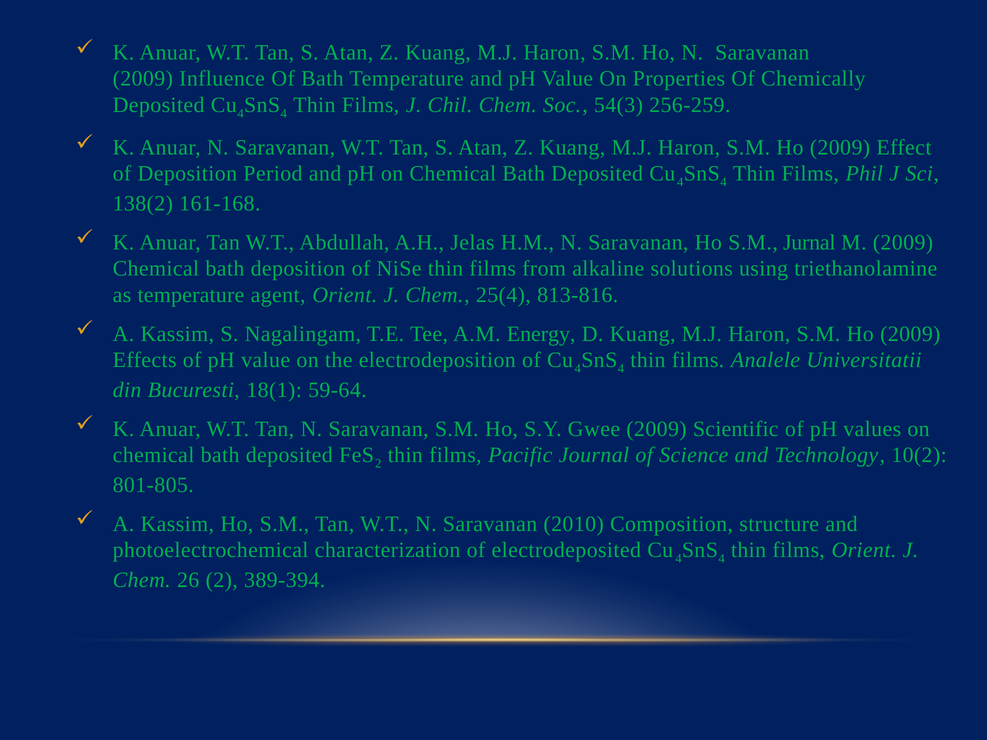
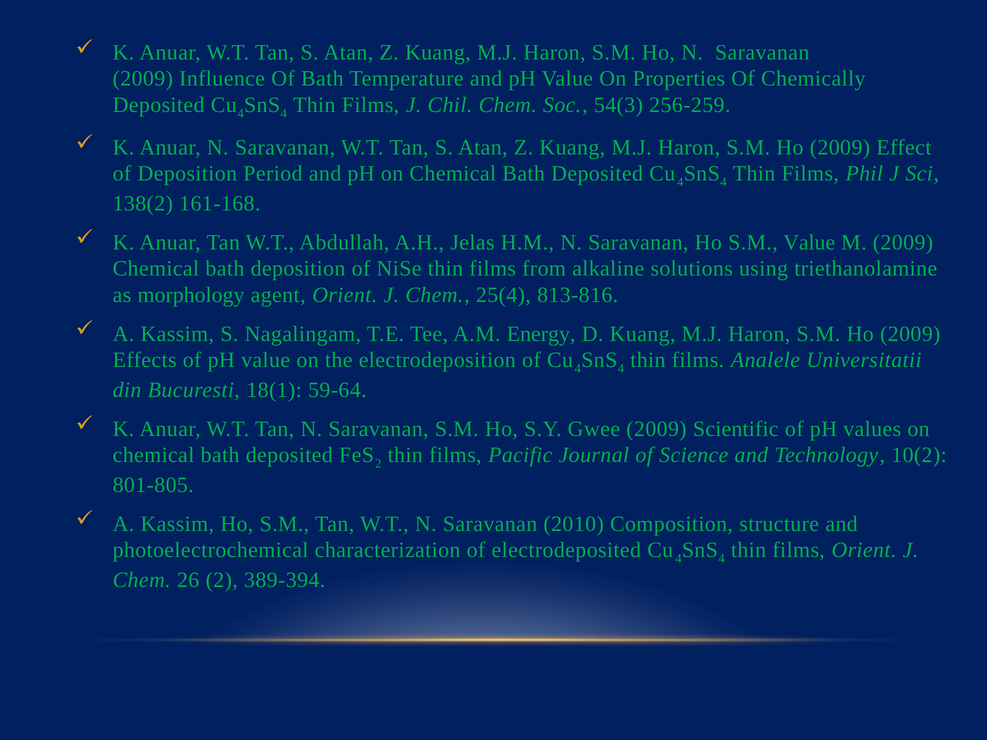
S.M Jurnal: Jurnal -> Value (809, 243)
as temperature: temperature -> morphology (191, 295)
